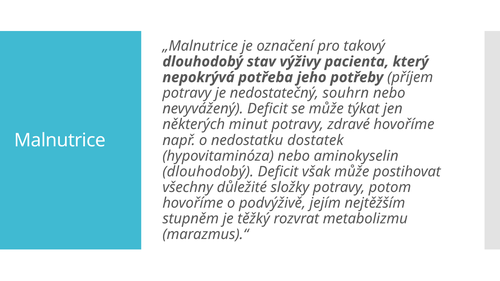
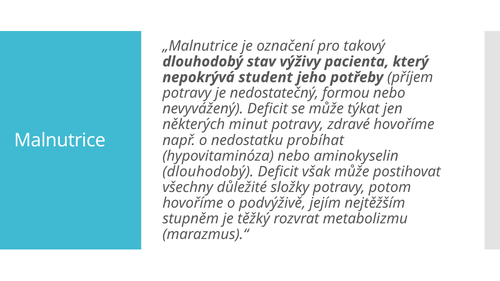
potřeba: potřeba -> student (266, 77)
souhrn: souhrn -> formou (346, 93)
dostatek: dostatek -> probíhat (315, 140)
